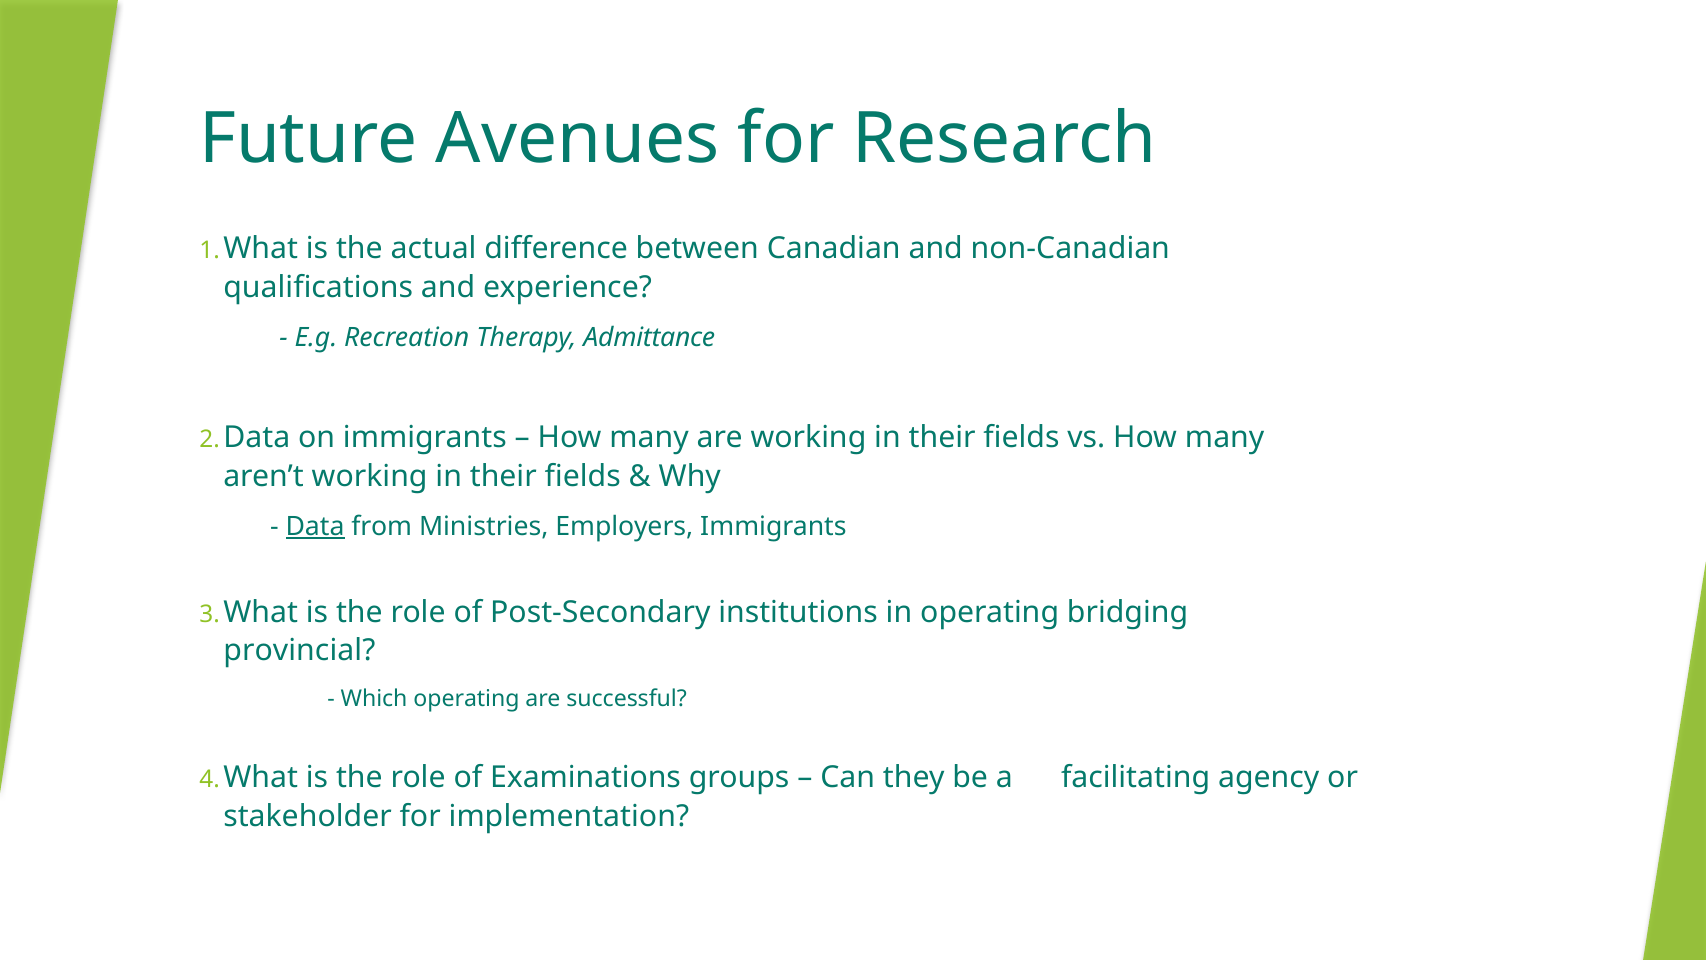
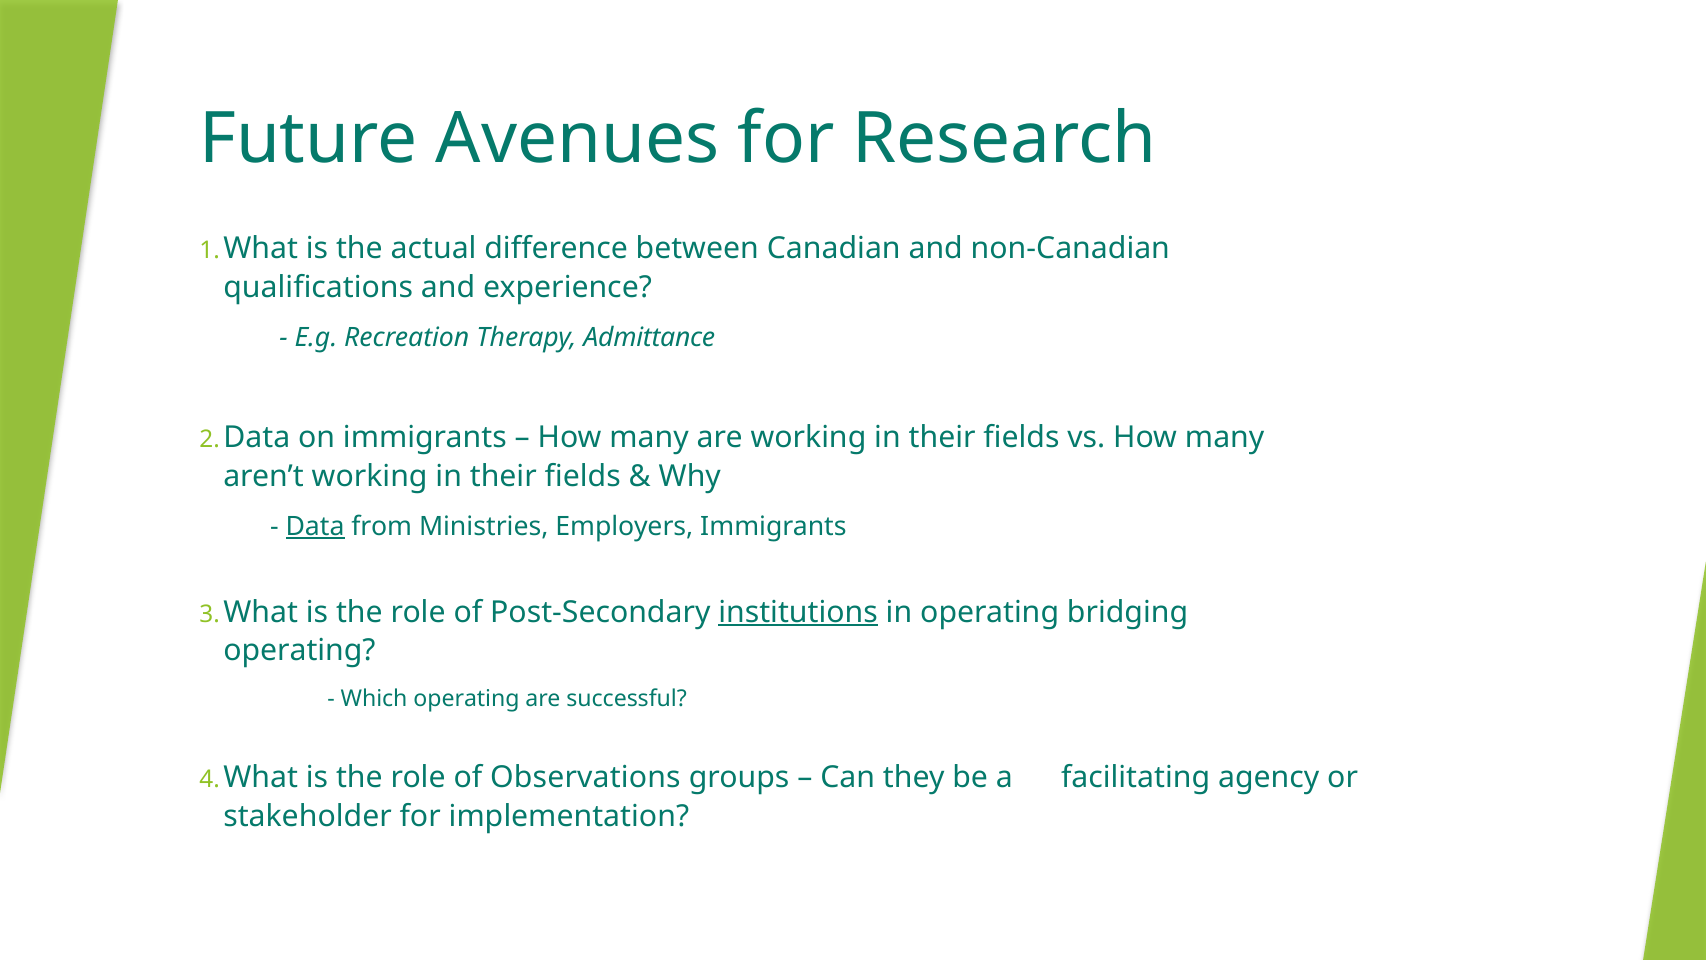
institutions underline: none -> present (798, 612)
provincial: provincial -> operating (299, 651)
Examinations: Examinations -> Observations (585, 777)
